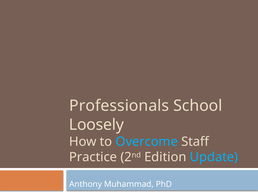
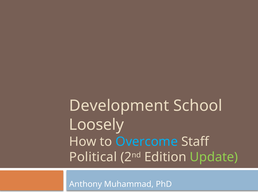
Professionals: Professionals -> Development (119, 106)
Practice: Practice -> Political (93, 157)
Update colour: light blue -> light green (214, 157)
